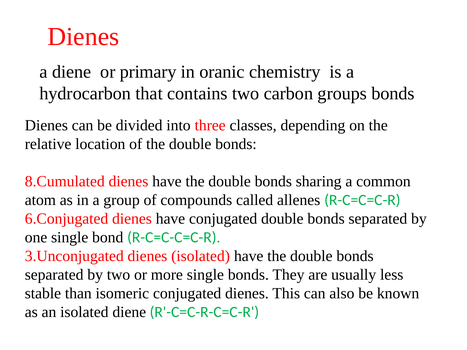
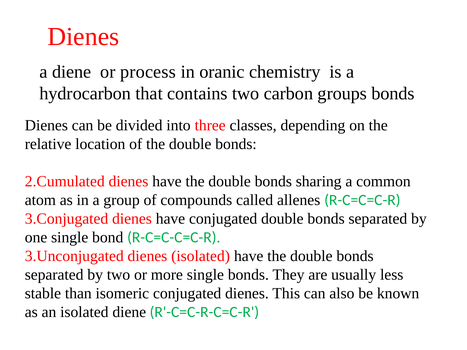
primary: primary -> process (148, 72)
8.Cumulated: 8.Cumulated -> 2.Cumulated (65, 181)
6.Conjugated: 6.Conjugated -> 3.Conjugated (67, 219)
